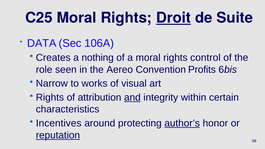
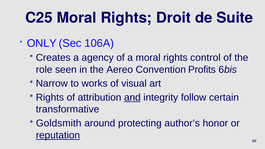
Droit underline: present -> none (173, 18)
DATA: DATA -> ONLY (42, 43)
nothing: nothing -> agency (98, 58)
within: within -> follow (194, 97)
characteristics: characteristics -> transformative (68, 109)
Incentives: Incentives -> Goldsmith (59, 123)
author’s underline: present -> none (182, 123)
